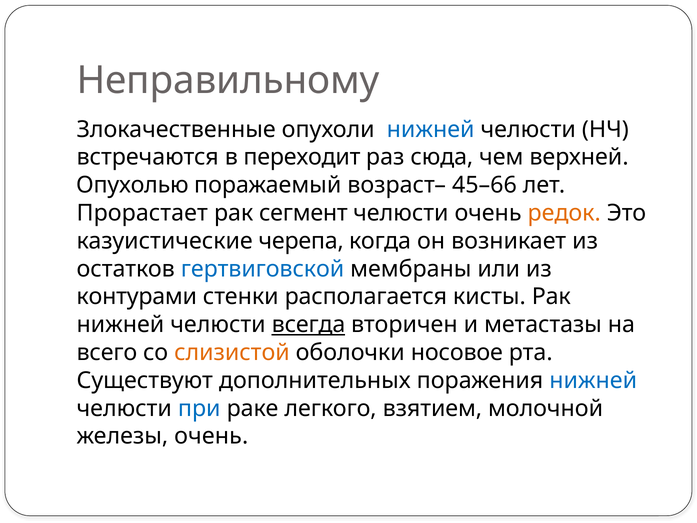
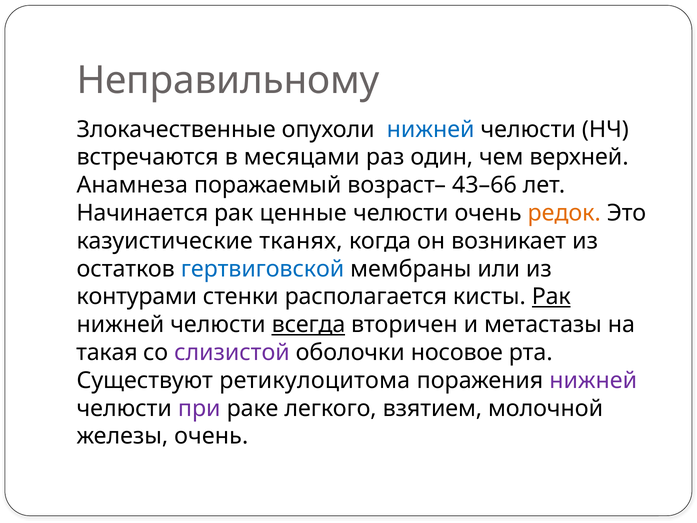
переходит: переходит -> месяцами (302, 157)
сюда: сюда -> один (442, 157)
Опухолью: Опухолью -> Анамнеза (132, 185)
45–66: 45–66 -> 43–66 (484, 185)
Прорастает: Прорастает -> Начинается (142, 213)
сегмент: сегмент -> ценные (303, 213)
черепа: черепа -> тканях (301, 241)
Рак underline: none -> present (551, 297)
всего: всего -> такая (107, 352)
слизистой colour: orange -> purple (232, 352)
дополнительных: дополнительных -> ретикулоцитома (315, 380)
нижней colour: blue -> purple (593, 380)
при colour: blue -> purple (199, 408)
